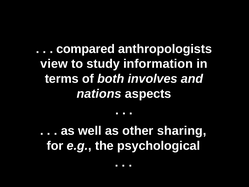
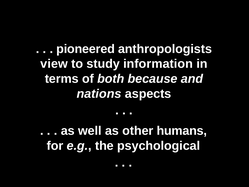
compared: compared -> pioneered (86, 49)
involves: involves -> because (153, 79)
sharing: sharing -> humans (182, 131)
